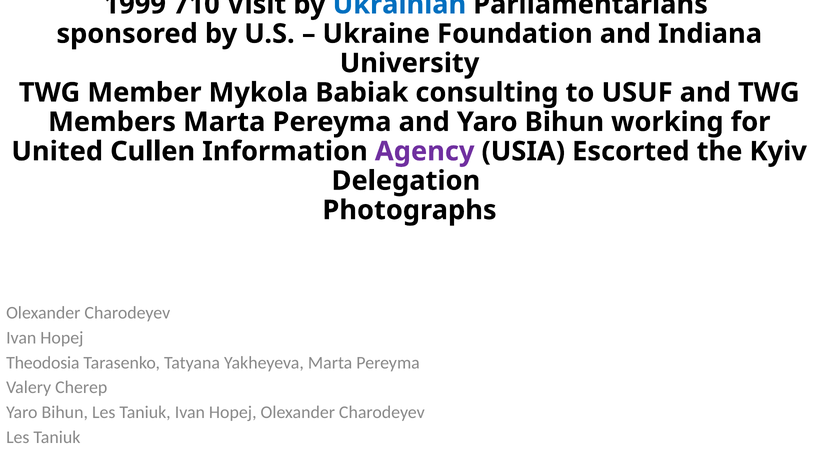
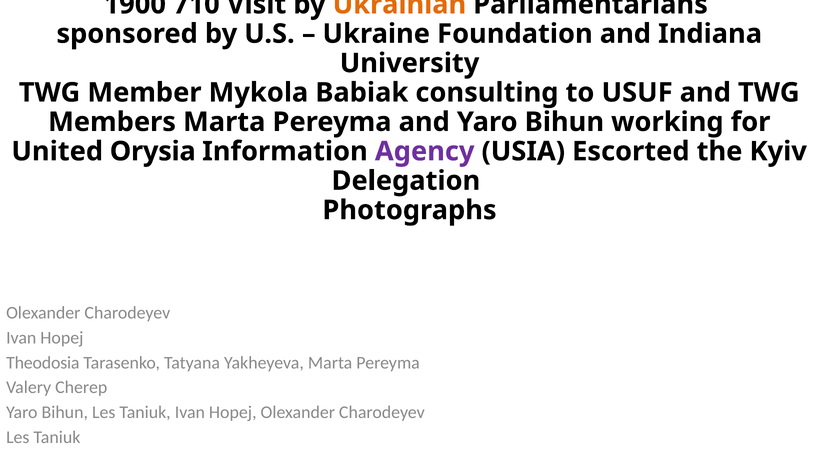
1999: 1999 -> 1900 (135, 4)
Ukrainian colour: blue -> orange (399, 4)
Cullen: Cullen -> Orysia (153, 152)
